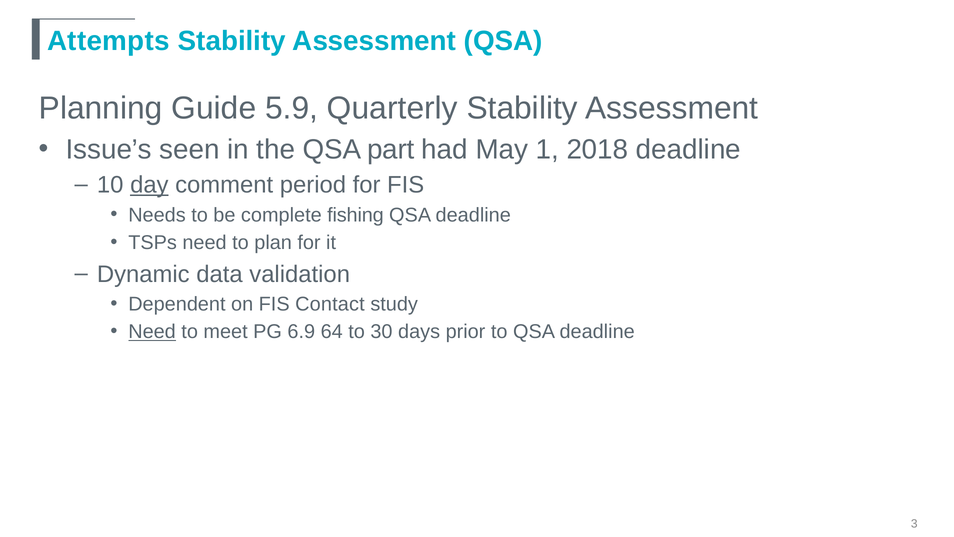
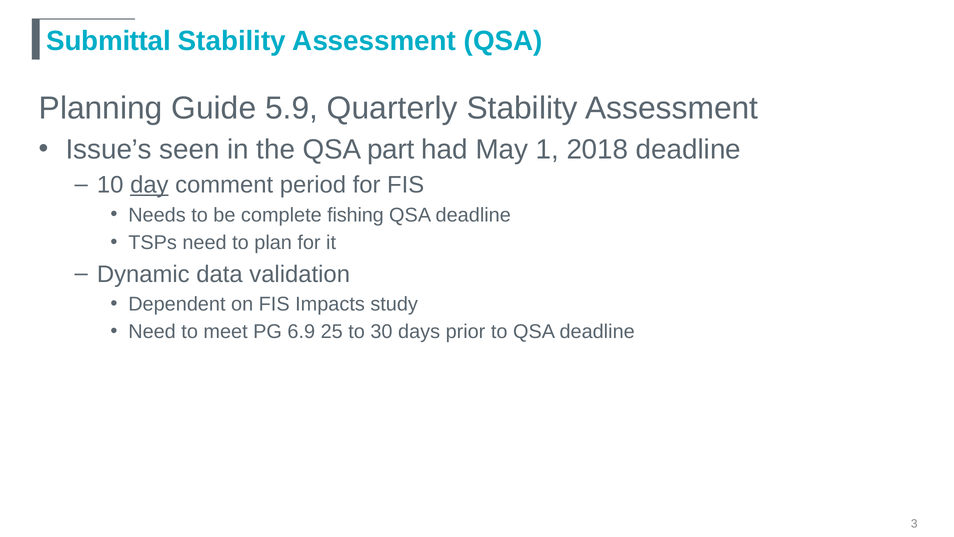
Attempts: Attempts -> Submittal (109, 41)
Contact: Contact -> Impacts (330, 304)
Need underline: present -> none (152, 332)
64: 64 -> 25 (332, 332)
